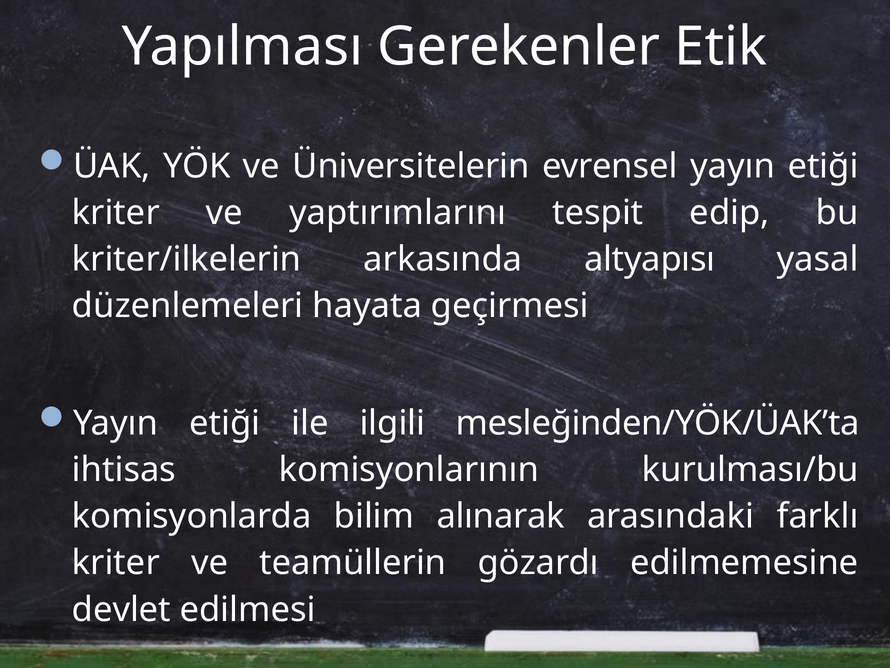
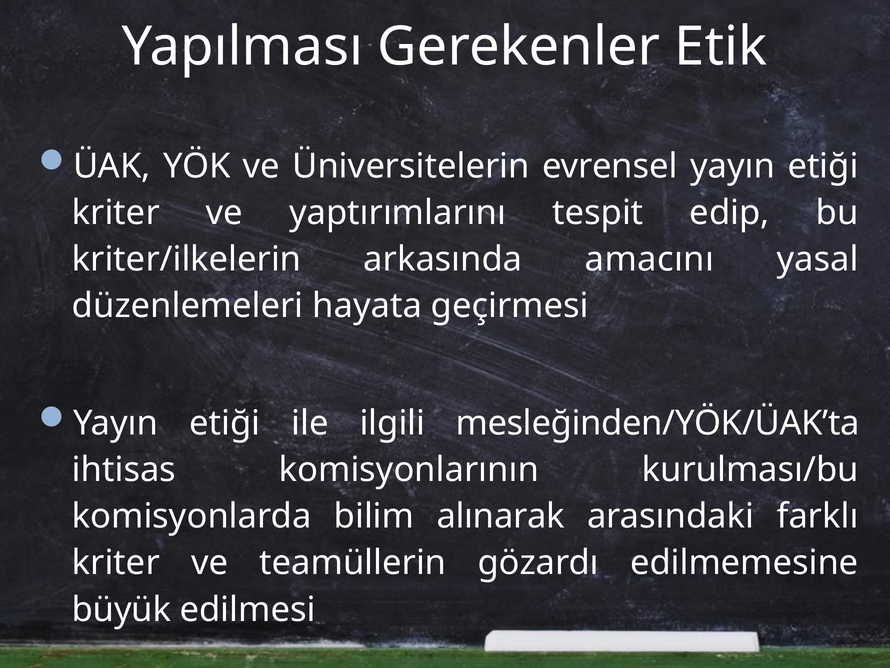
altyapısı: altyapısı -> amacını (649, 259)
devlet: devlet -> büyük (122, 609)
